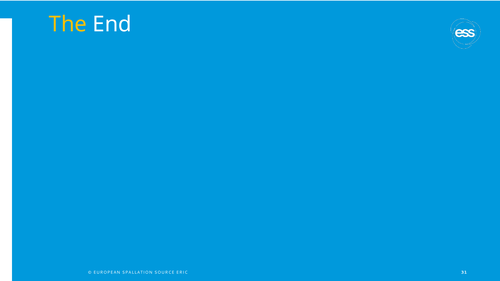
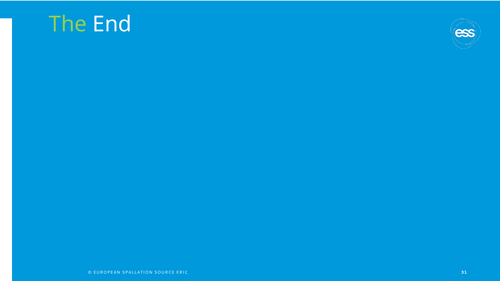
The colour: yellow -> light green (68, 24)
